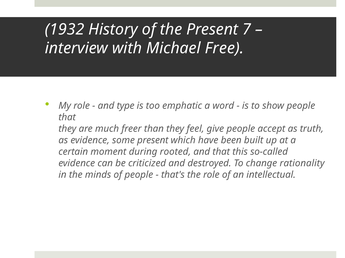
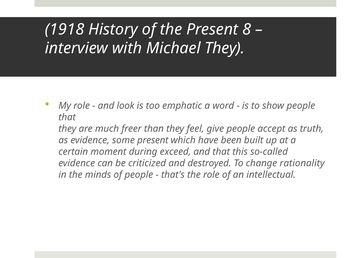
1932: 1932 -> 1918 (65, 29)
7: 7 -> 8 (247, 29)
Michael Free: Free -> They (225, 48)
type: type -> look (126, 106)
rooted: rooted -> exceed (175, 152)
